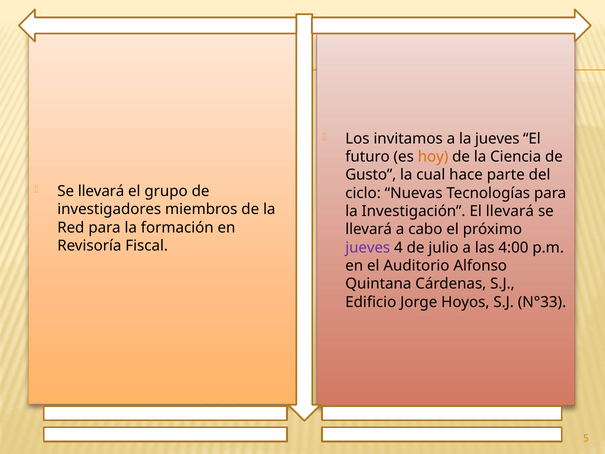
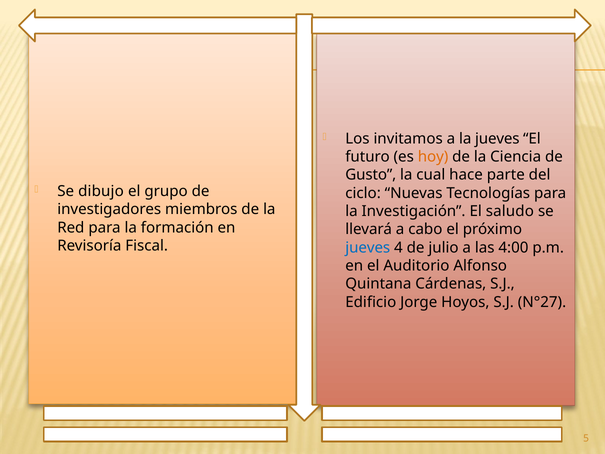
llevará: llevará -> dibujo (101, 191)
El llevará: llevará -> saludo (510, 211)
jueves colour: purple -> blue (368, 247)
N°33: N°33 -> N°27 (542, 302)
